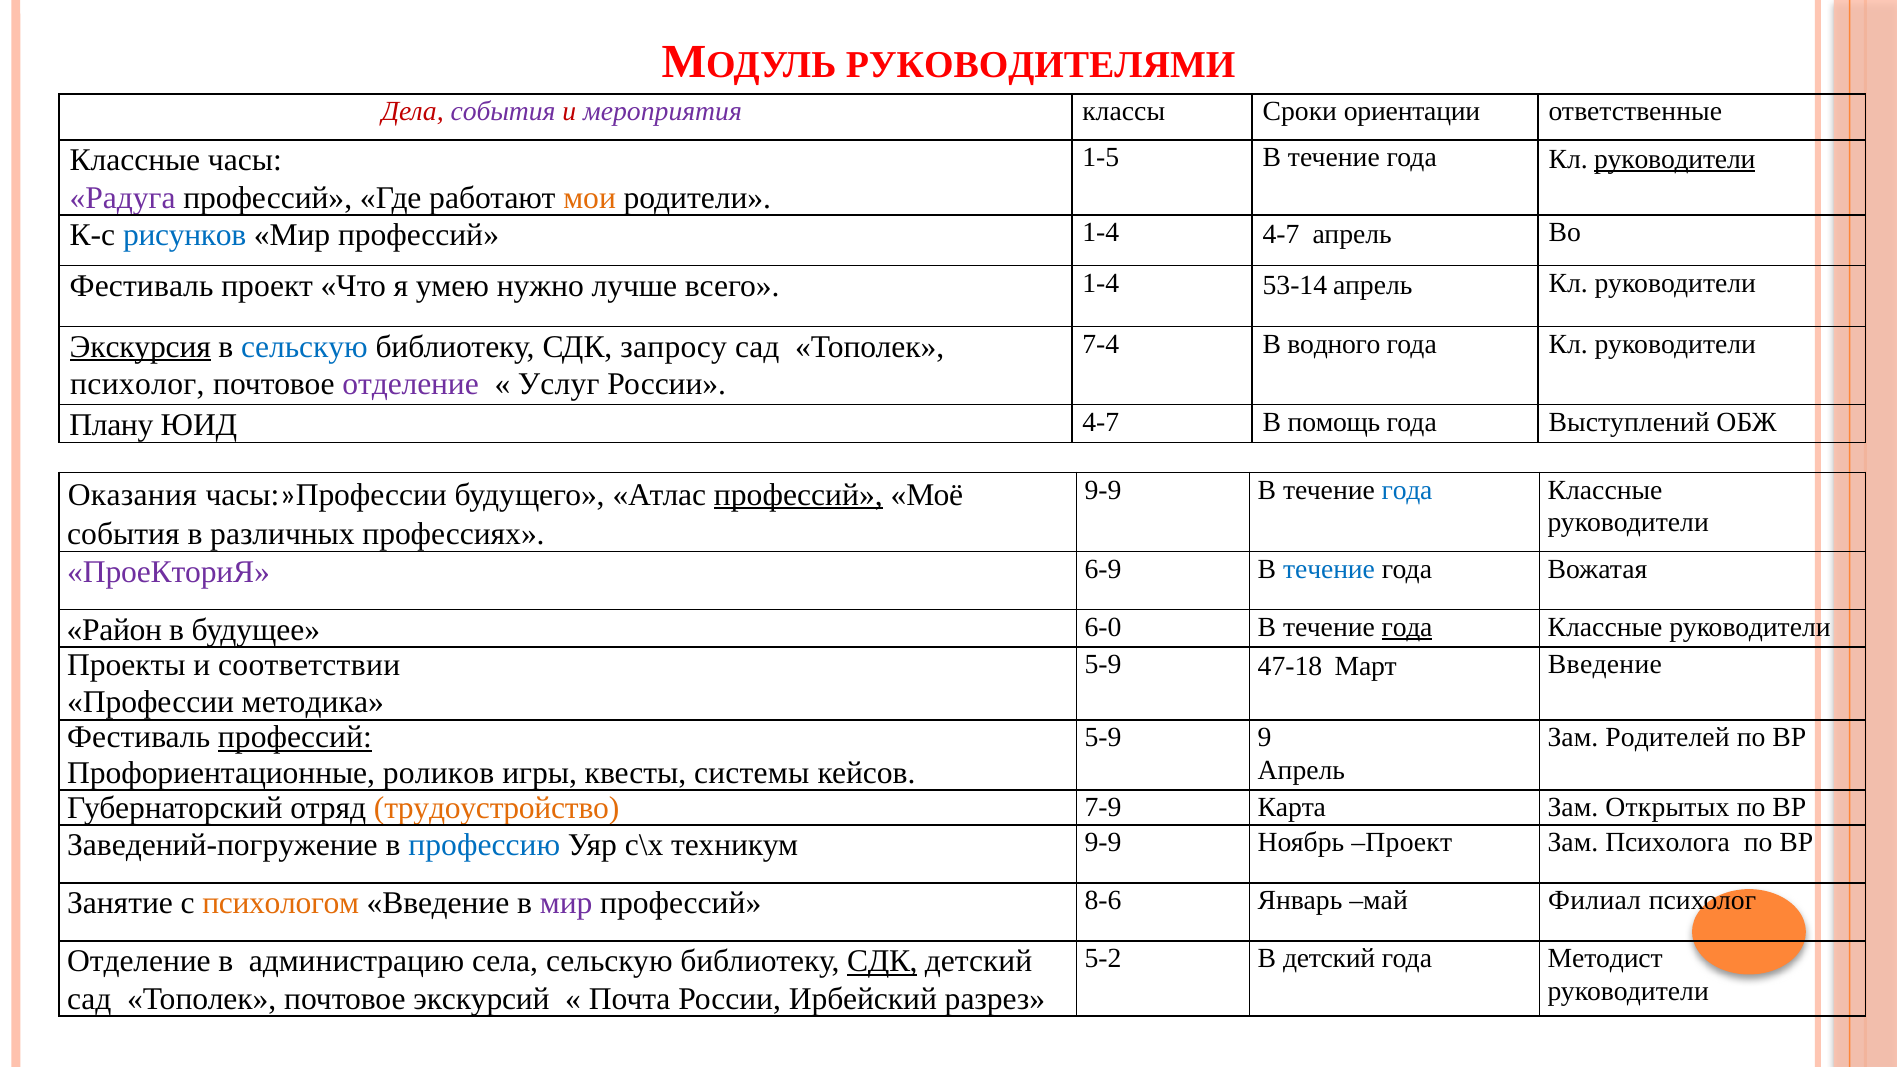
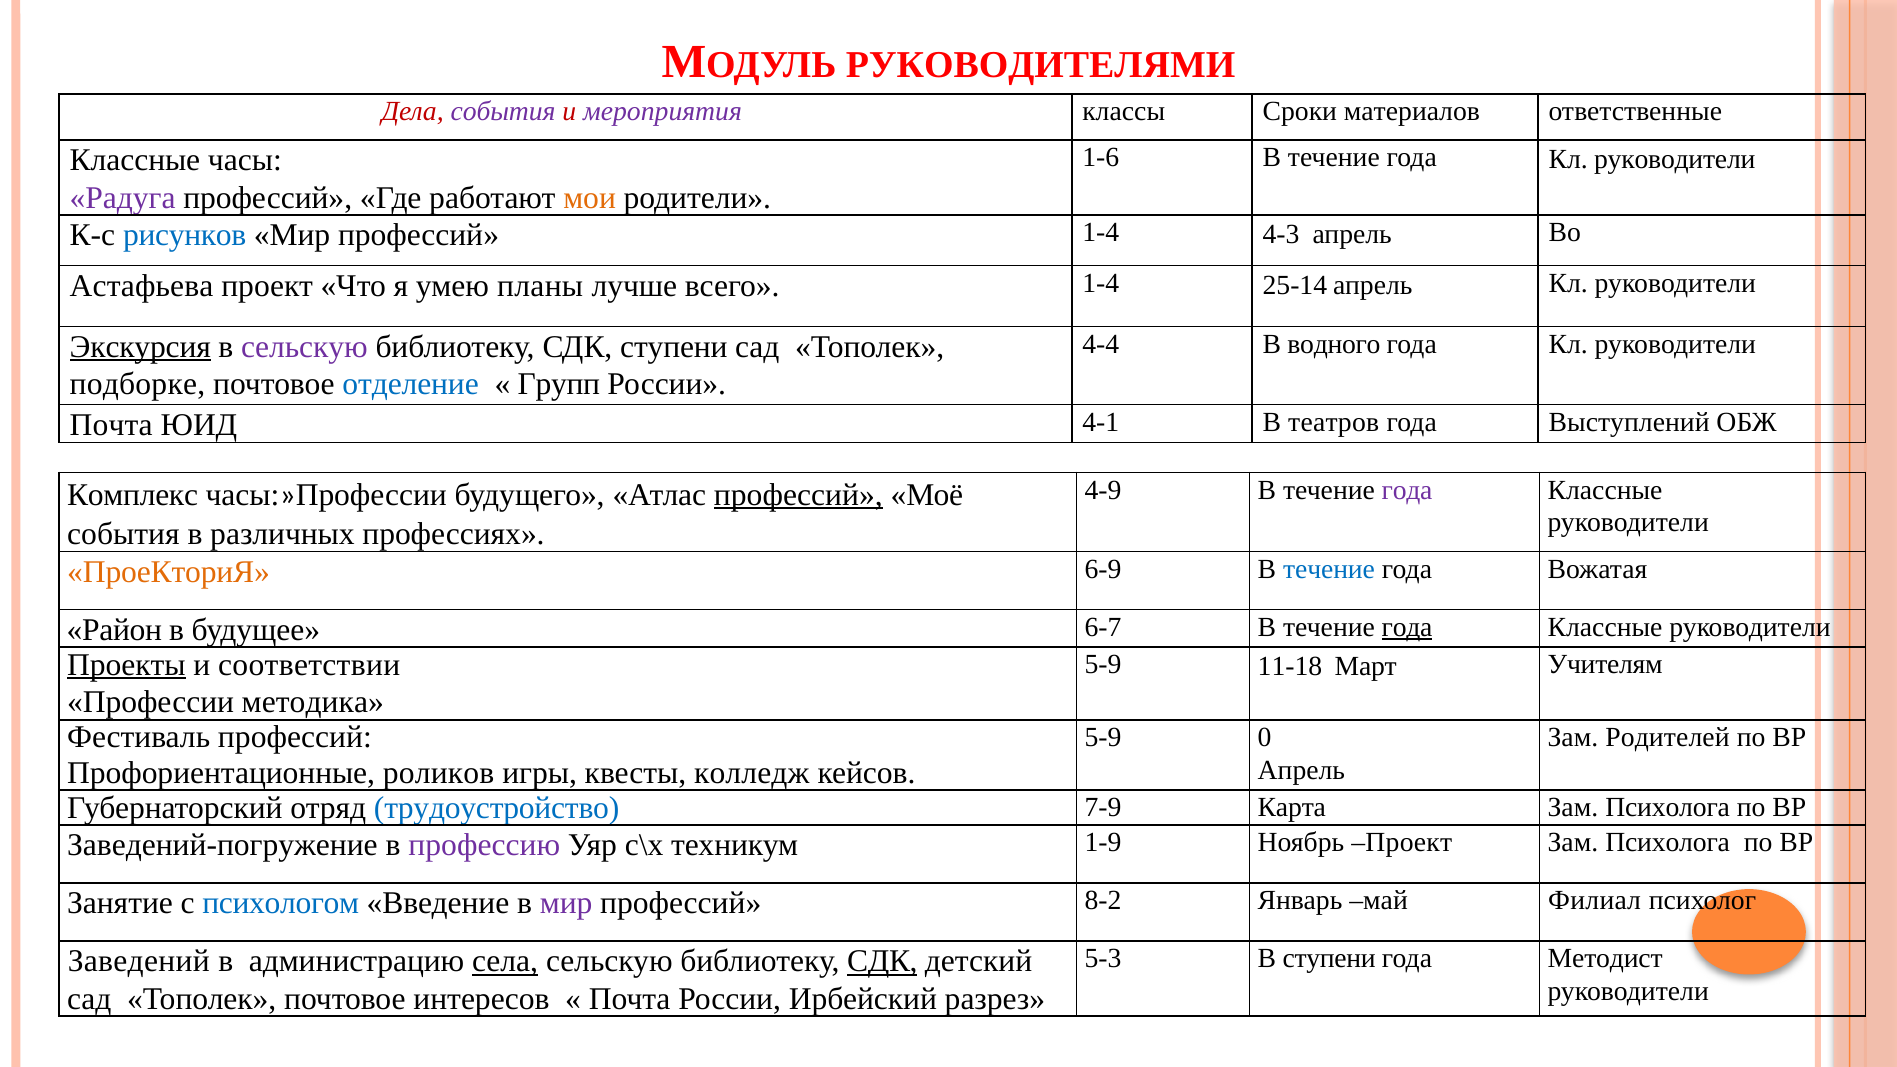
ориентации: ориентации -> материалов (1412, 112)
1-5: 1-5 -> 1-6 (1101, 158)
руководители underline: present -> none (1675, 159)
1-4 4-7: 4-7 -> 4-3 (1281, 235)
Фестиваль: Фестиваль -> Астафьева (142, 286)
нужно: нужно -> планы (540, 286)
53-14: 53-14 -> 25-14 (1295, 285)
7-4: 7-4 -> 4-4 (1101, 344)
сельскую colour: blue -> purple (304, 347)
СДК запросу: запросу -> ступени (674, 347)
психолог: психолог -> подборке (137, 384)
отделение colour: purple -> blue (411, 384)
Услуг: Услуг -> Групп (559, 384)
Плану: Плану -> Почта (111, 425)
ЮИД 4-7: 4-7 -> 4-1 (1101, 422)
помощь: помощь -> театров (1334, 422)
9-9: 9-9 -> 4-9 (1103, 490)
года colour: blue -> purple (1407, 490)
Оказания: Оказания -> Комплекс (133, 495)
ПроеКториЯ colour: purple -> orange (169, 572)
6-0: 6-0 -> 6-7 (1103, 627)
Проекты underline: none -> present (126, 665)
47-18: 47-18 -> 11-18 (1290, 667)
Март Введение: Введение -> Учителям (1605, 665)
профессий underline: present -> none (295, 738)
9: 9 -> 0 (1265, 737)
системы: системы -> колледж (752, 773)
трудоустройство colour: orange -> blue (497, 808)
Открытых: Открытых -> Психолога (1668, 808)
профессию colour: blue -> purple (484, 845)
техникум 9-9: 9-9 -> 1-9 (1103, 843)
психологом colour: orange -> blue (281, 903)
8-6: 8-6 -> 8-2 (1103, 901)
5-2: 5-2 -> 5-3 (1103, 959)
В детский: детский -> ступени (1329, 959)
Отделение: Отделение -> Заведений (139, 961)
села underline: none -> present (505, 961)
экскурсий: экскурсий -> интересов (481, 999)
